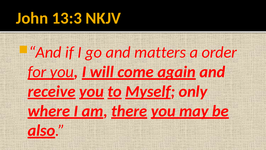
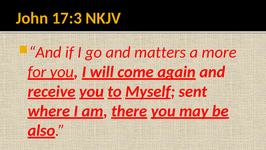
13:3: 13:3 -> 17:3 (67, 18)
order: order -> more (219, 52)
only: only -> sent (193, 91)
